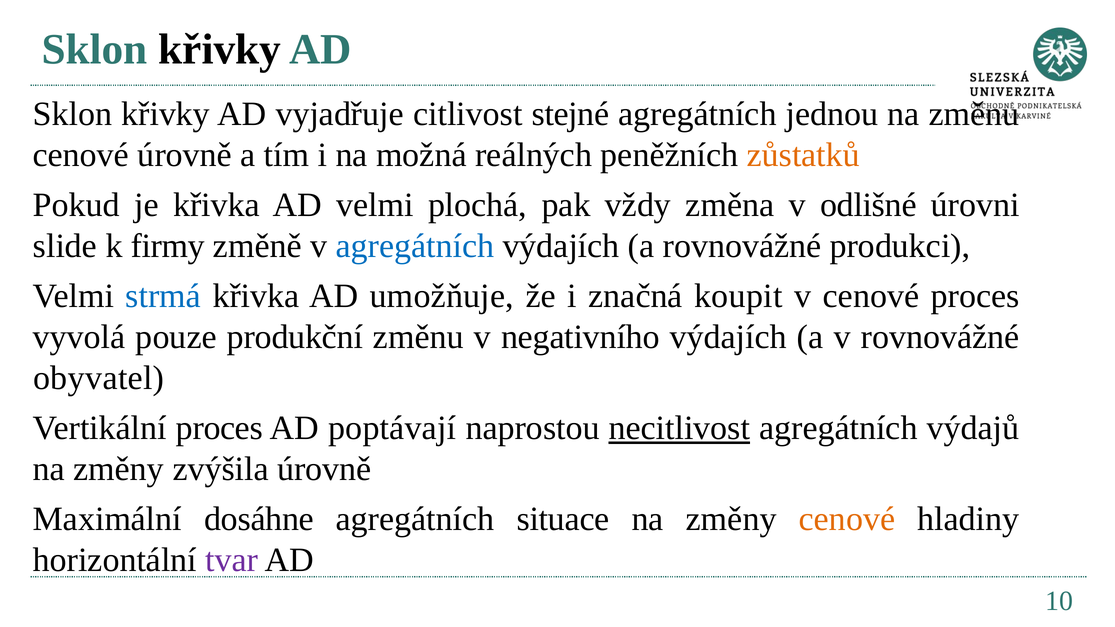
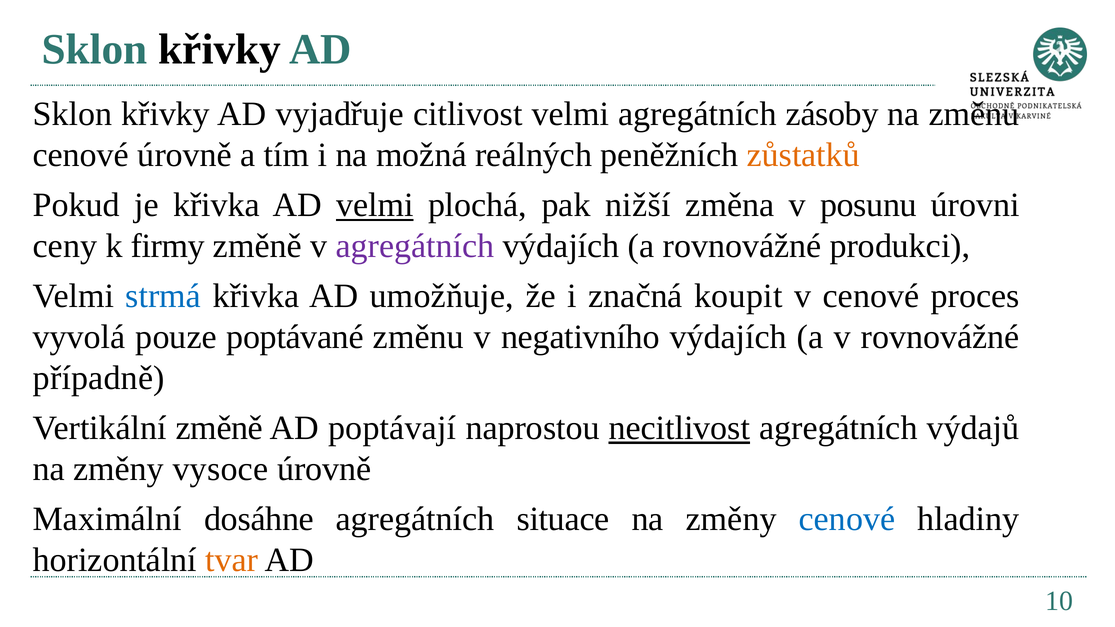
citlivost stejné: stejné -> velmi (570, 114)
jednou: jednou -> zásoby (832, 114)
velmi underline: none -> present (375, 205)
vždy: vždy -> nižší (638, 205)
odlišné: odlišné -> posunu (868, 205)
slide: slide -> ceny (65, 246)
agregátních colour: blue -> purple (415, 246)
produkční: produkční -> poptávané (295, 337)
obyvatel: obyvatel -> případně (99, 378)
Vertikální proces: proces -> změně (219, 428)
zvýšila: zvýšila -> vysoce (220, 469)
cenové colour: orange -> blue (847, 519)
tvar colour: purple -> orange (232, 560)
